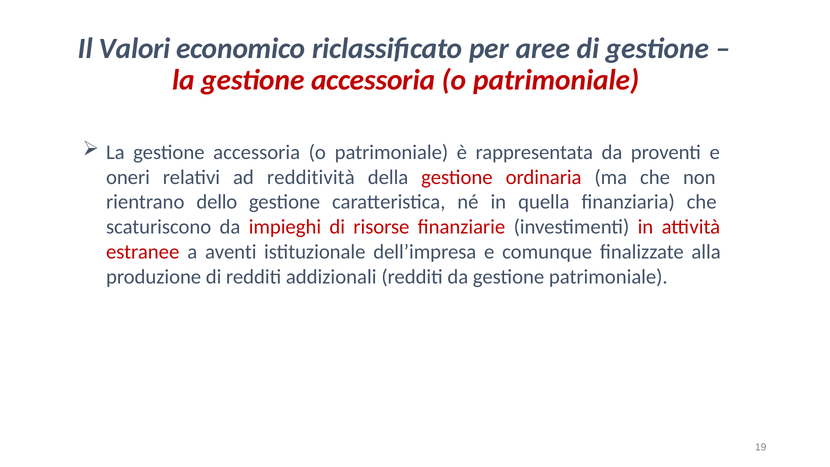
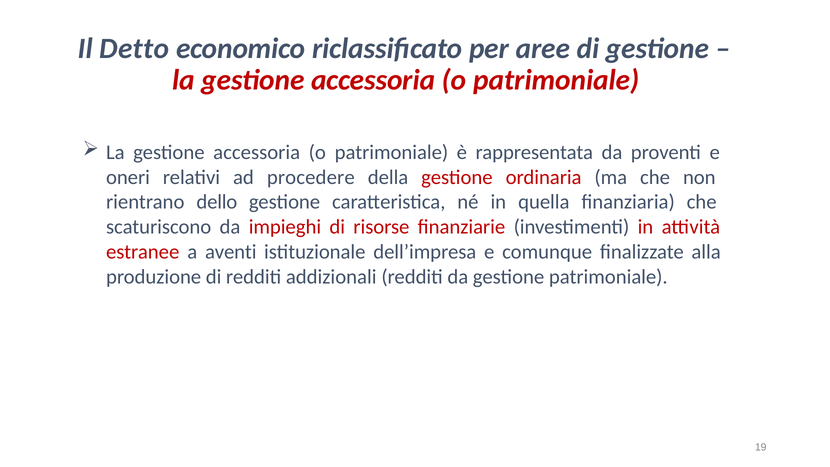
Valori: Valori -> Detto (134, 48)
redditività: redditività -> procedere (311, 177)
